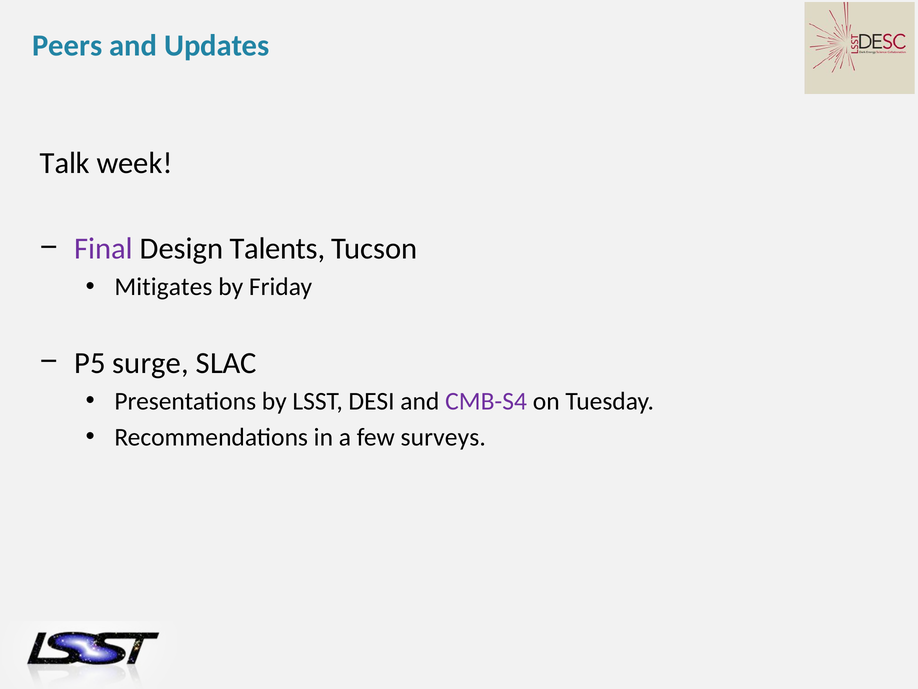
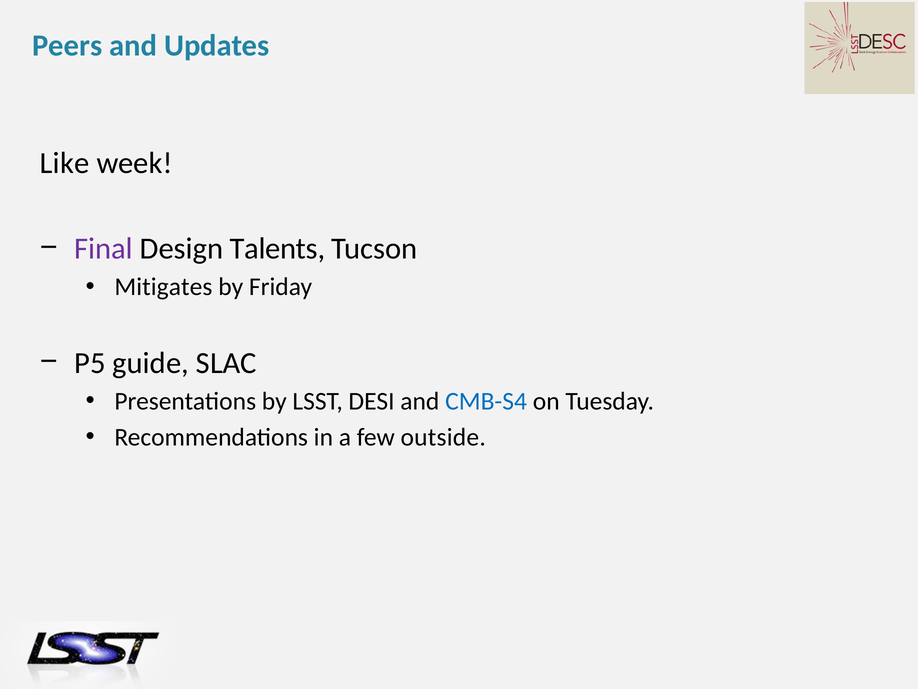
Talk: Talk -> Like (65, 163)
surge: surge -> guide (151, 363)
CMB-S4 colour: purple -> blue (486, 401)
surveys: surveys -> outside (443, 437)
